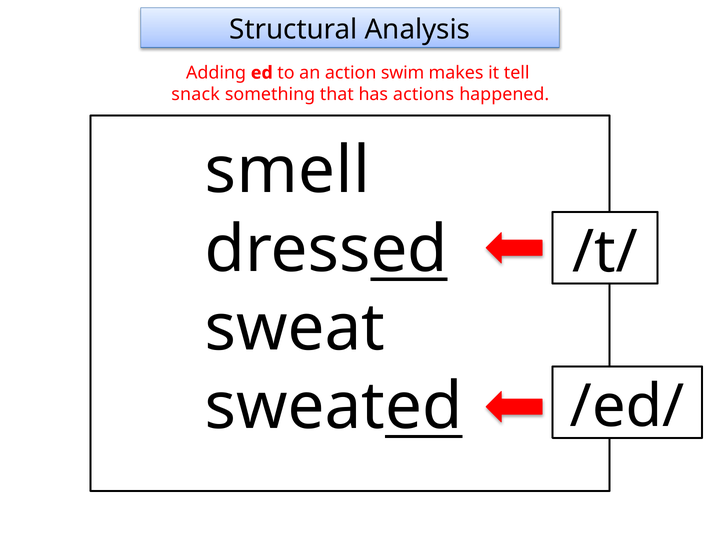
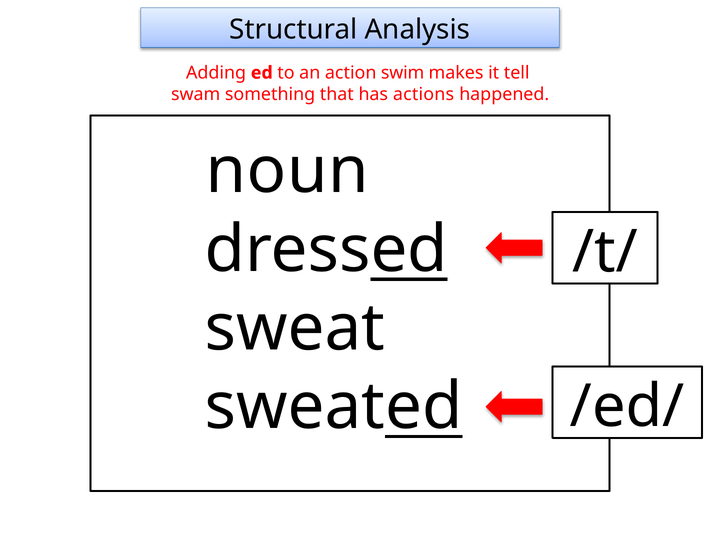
snack: snack -> swam (196, 94)
smell: smell -> noun (287, 171)
